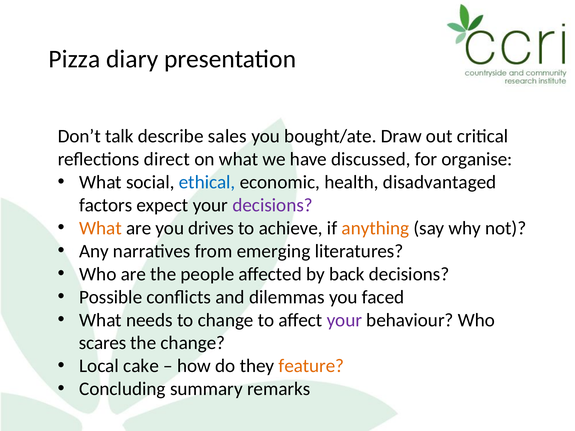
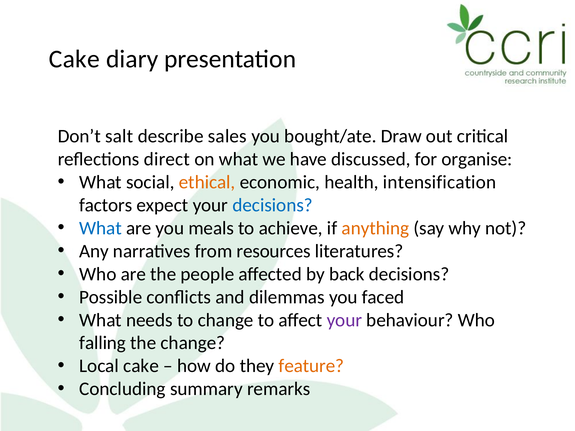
Pizza: Pizza -> Cake (74, 59)
talk: talk -> salt (119, 136)
ethical colour: blue -> orange (207, 182)
disadvantaged: disadvantaged -> intensification (440, 182)
decisions colour: purple -> blue (273, 205)
What colour: orange -> blue (101, 228)
drives: drives -> meals (211, 228)
emerging: emerging -> resources (274, 251)
scares: scares -> falling (103, 343)
